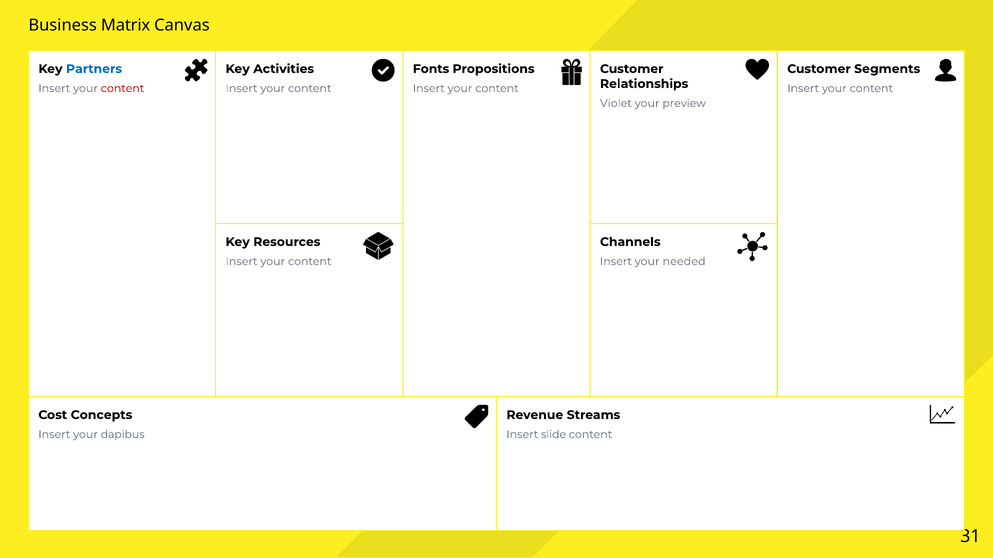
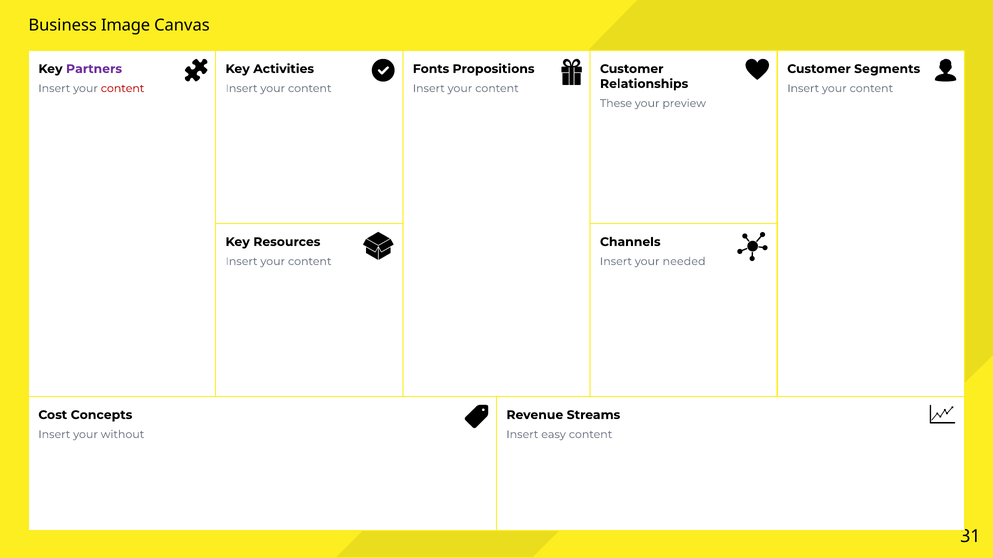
Matrix: Matrix -> Image (126, 25)
Partners colour: blue -> purple (94, 69)
Violet: Violet -> These (616, 103)
dapibus: dapibus -> without (123, 435)
slide: slide -> easy (554, 435)
